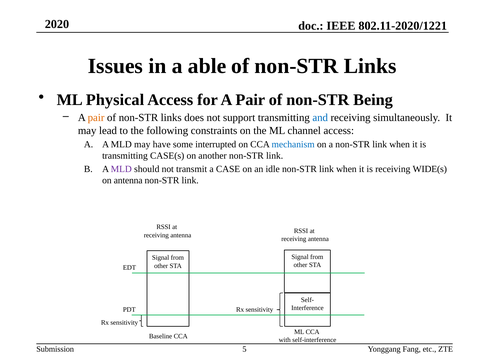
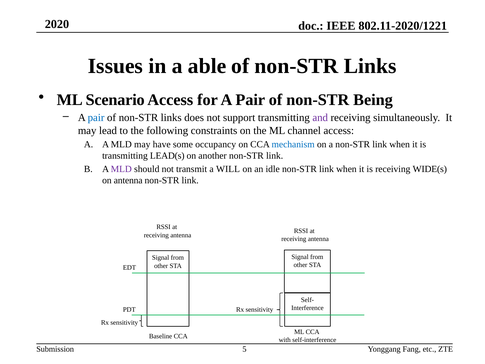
Physical: Physical -> Scenario (115, 100)
pair colour: orange -> blue (96, 118)
and colour: blue -> purple (320, 118)
interrupted: interrupted -> occupancy (216, 144)
CASE(s: CASE(s -> LEAD(s (167, 156)
CASE: CASE -> WILL (228, 169)
